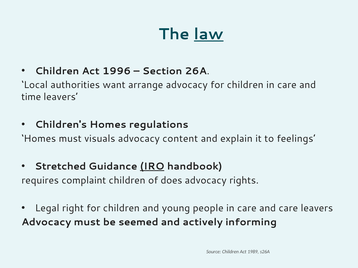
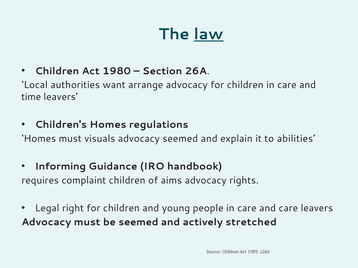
1996: 1996 -> 1980 (117, 71)
advocacy content: content -> seemed (180, 139)
feelings: feelings -> abilities (296, 139)
Stretched: Stretched -> Informing (60, 167)
IRO underline: present -> none (152, 167)
does: does -> aims (171, 181)
informing: informing -> stretched (251, 222)
